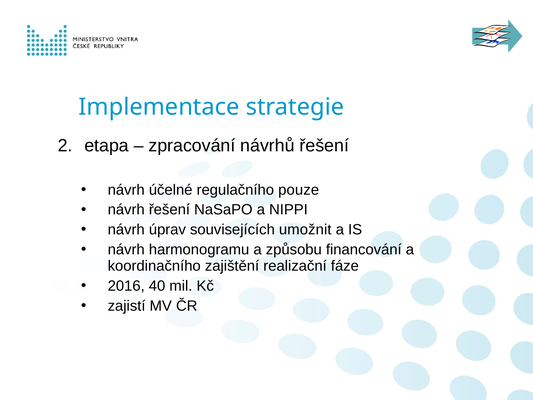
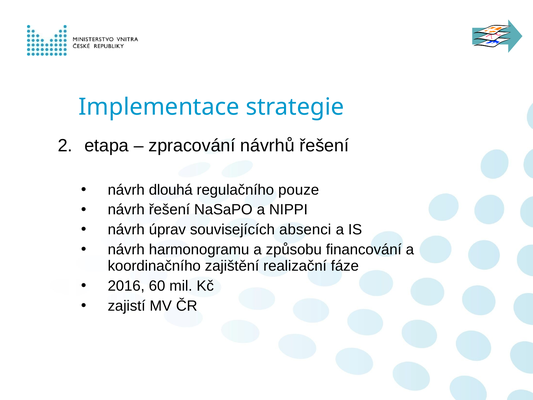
účelné: účelné -> dlouhá (171, 190)
umožnit: umožnit -> absenci (305, 229)
40: 40 -> 60 (157, 286)
